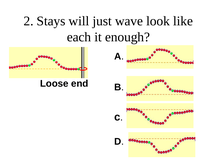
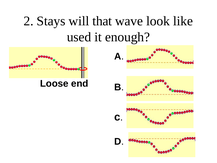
just: just -> that (102, 21)
each: each -> used (79, 37)
